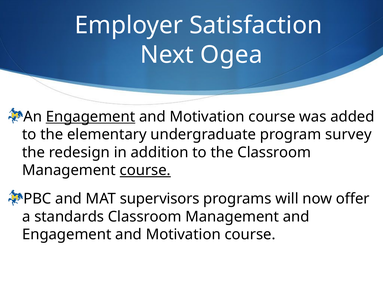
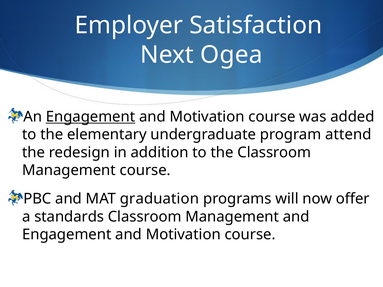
survey: survey -> attend (348, 135)
course underline: present -> none (145, 170)
supervisors: supervisors -> graduation (160, 199)
